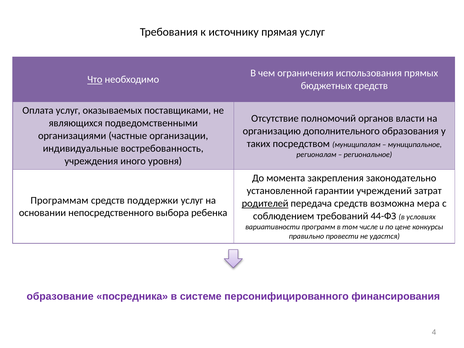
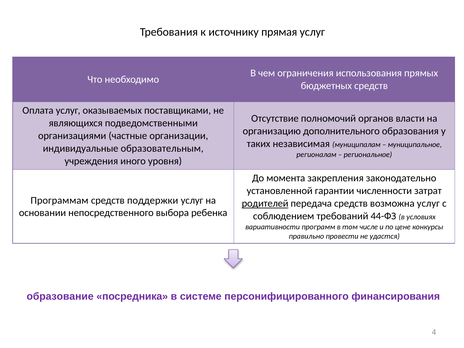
Что underline: present -> none (95, 80)
посредством: посредством -> независимая (301, 144)
востребованность: востребованность -> образовательным (162, 148)
учреждений: учреждений -> численности (384, 191)
возможна мера: мера -> услуг (428, 203)
